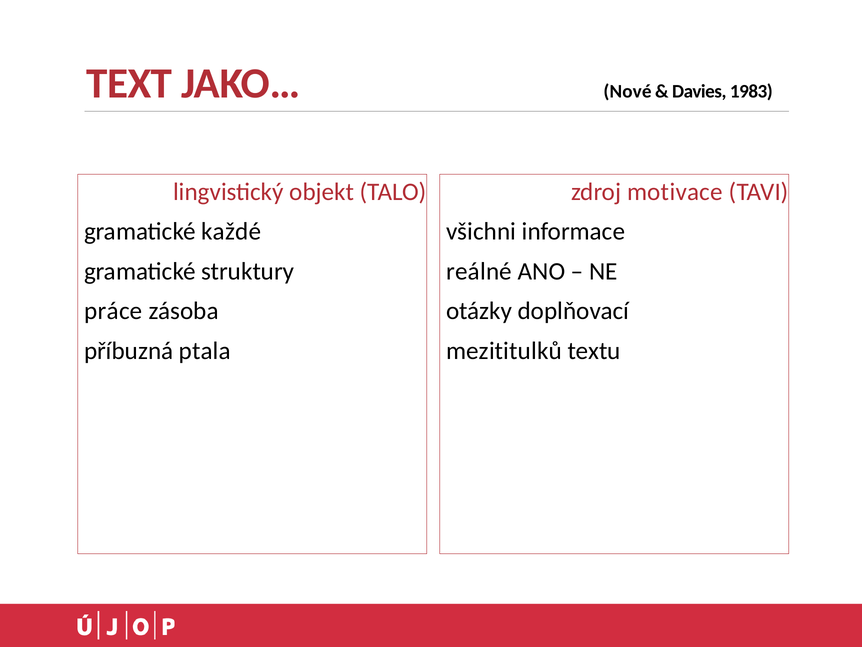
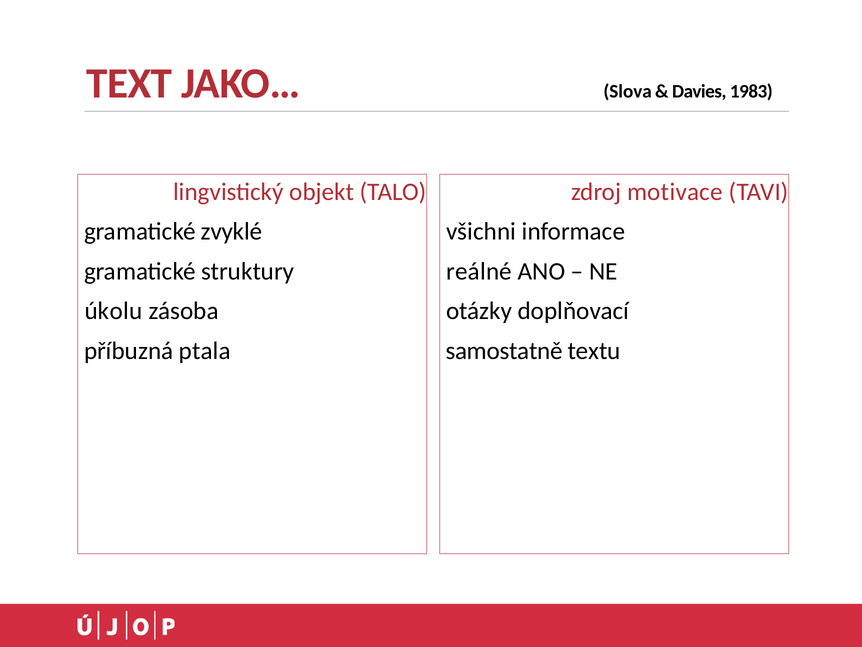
Nové: Nové -> Slova (628, 91)
každé: každé -> zvyklé (232, 231)
práce: práce -> úkolu (113, 311)
mezititulků: mezititulků -> samostatně (504, 351)
